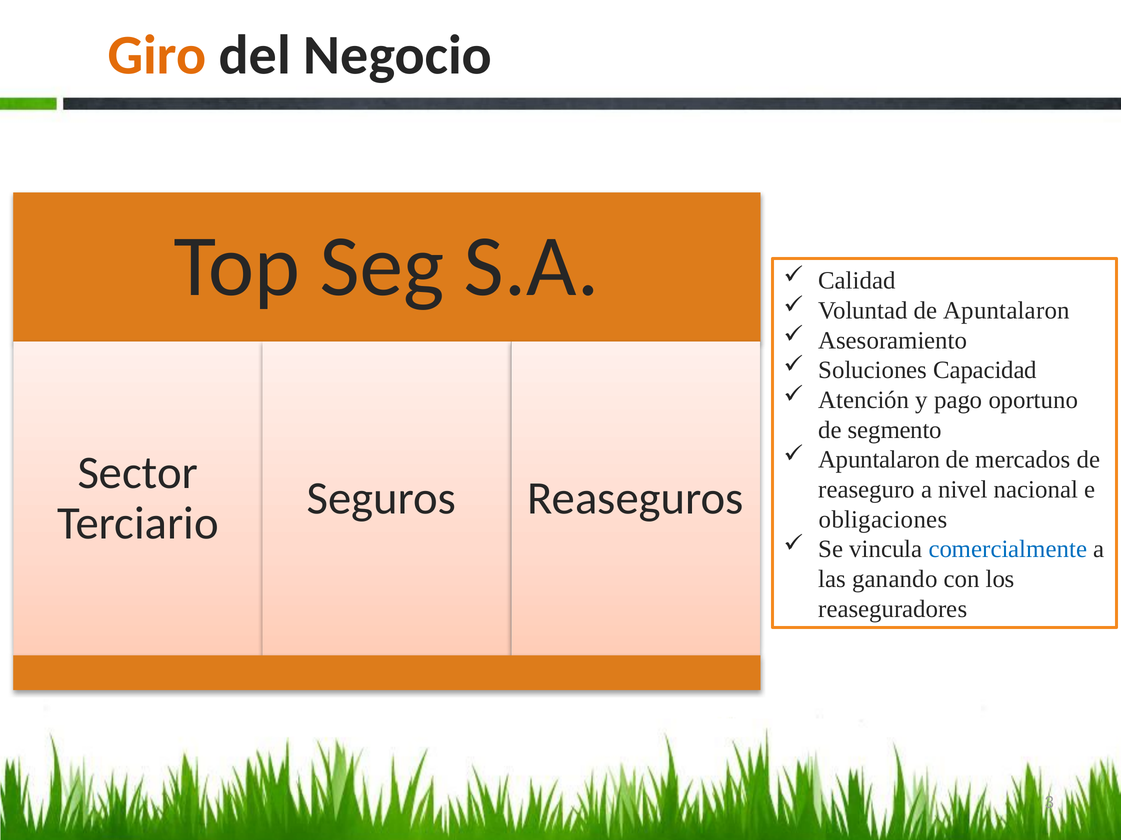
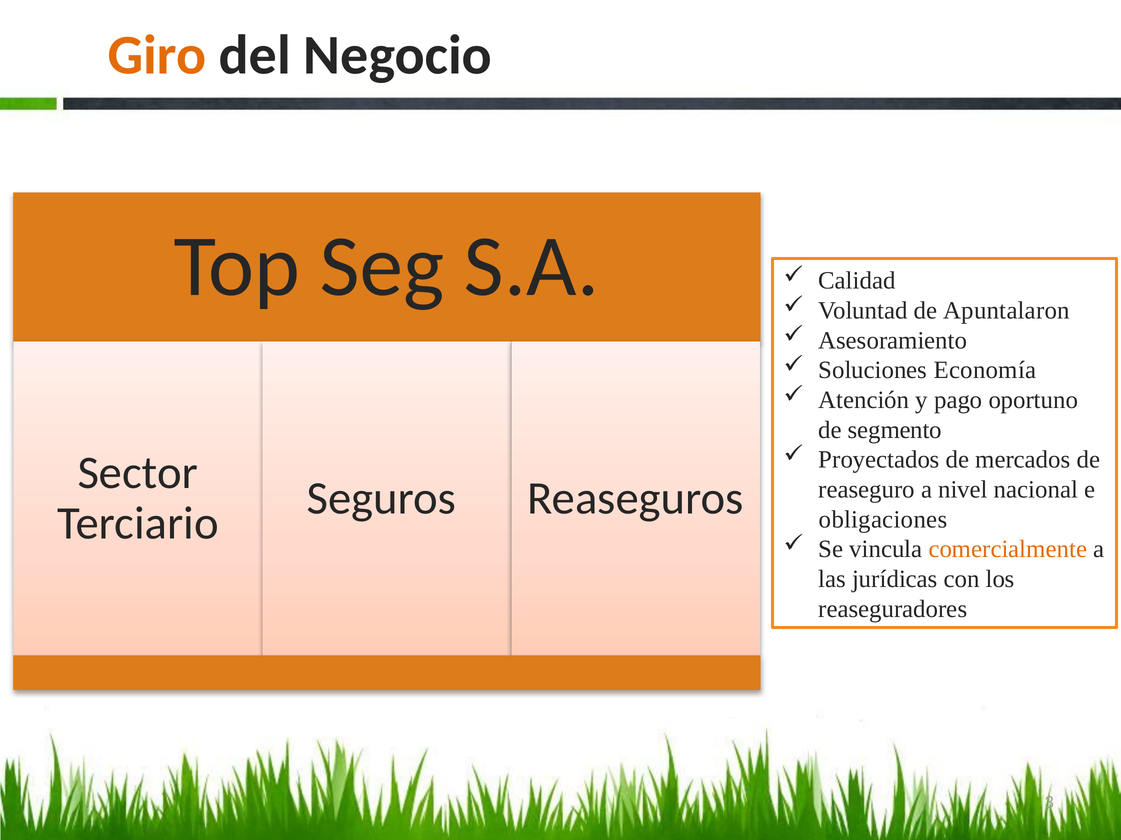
Capacidad: Capacidad -> Economía (985, 370)
Apuntalaron: Apuntalaron -> Proyectados (879, 460)
comercialmente colour: blue -> orange (1008, 550)
ganando: ganando -> jurídicas (895, 580)
